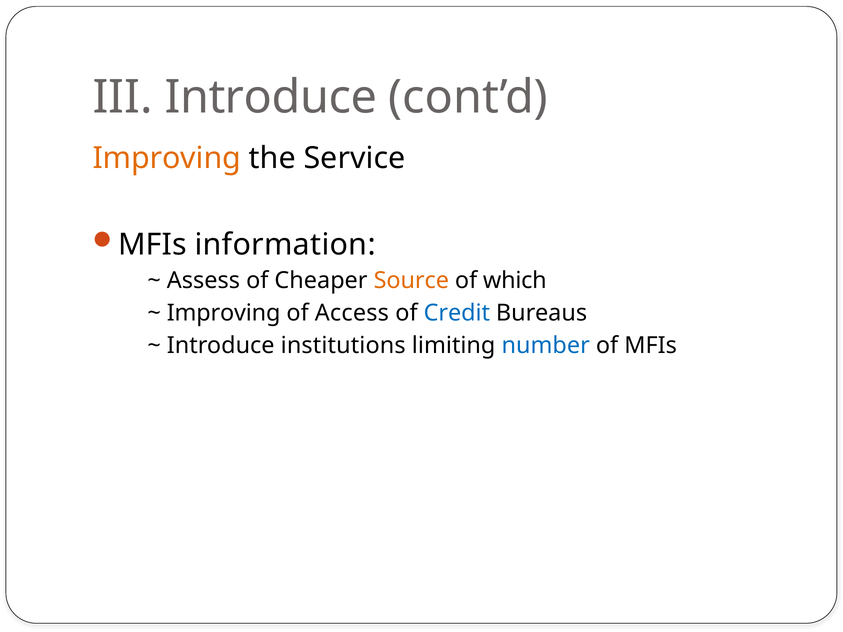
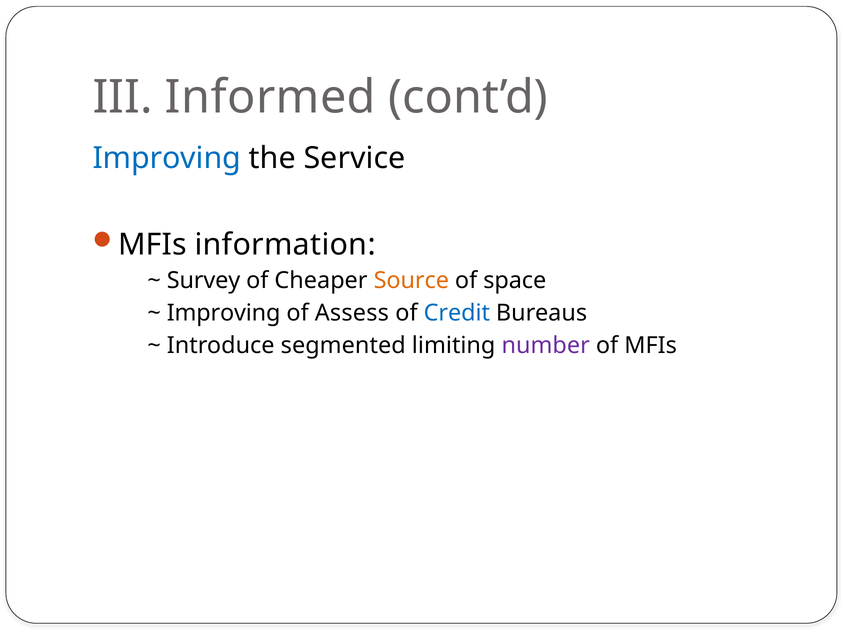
III Introduce: Introduce -> Informed (270, 97)
Improving colour: orange -> blue (167, 158)
Assess: Assess -> Survey (204, 281)
which: which -> space (515, 281)
Access: Access -> Assess (352, 313)
institutions: institutions -> segmented (343, 346)
number colour: blue -> purple (546, 346)
